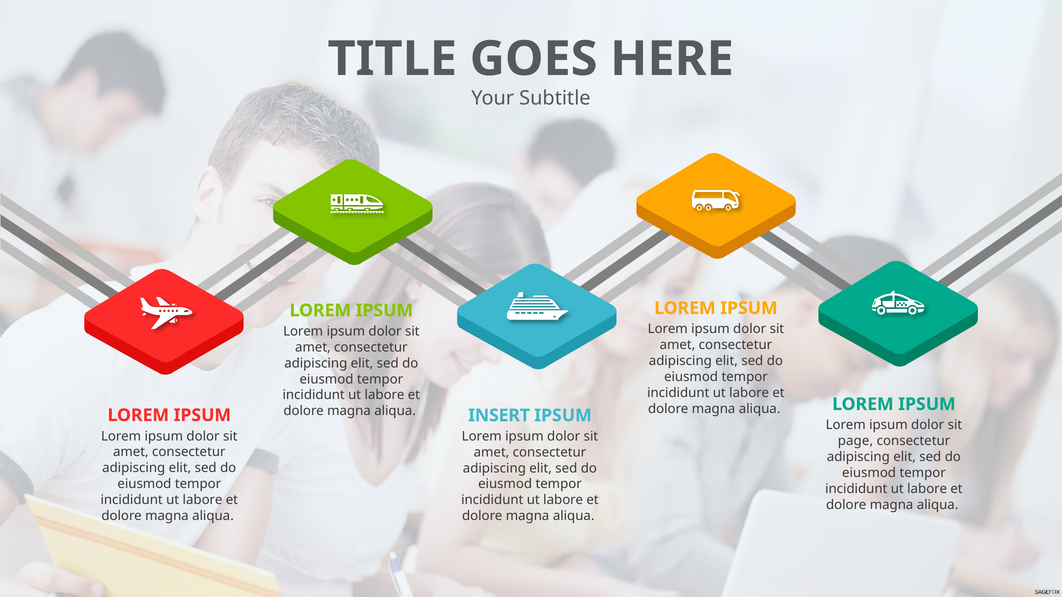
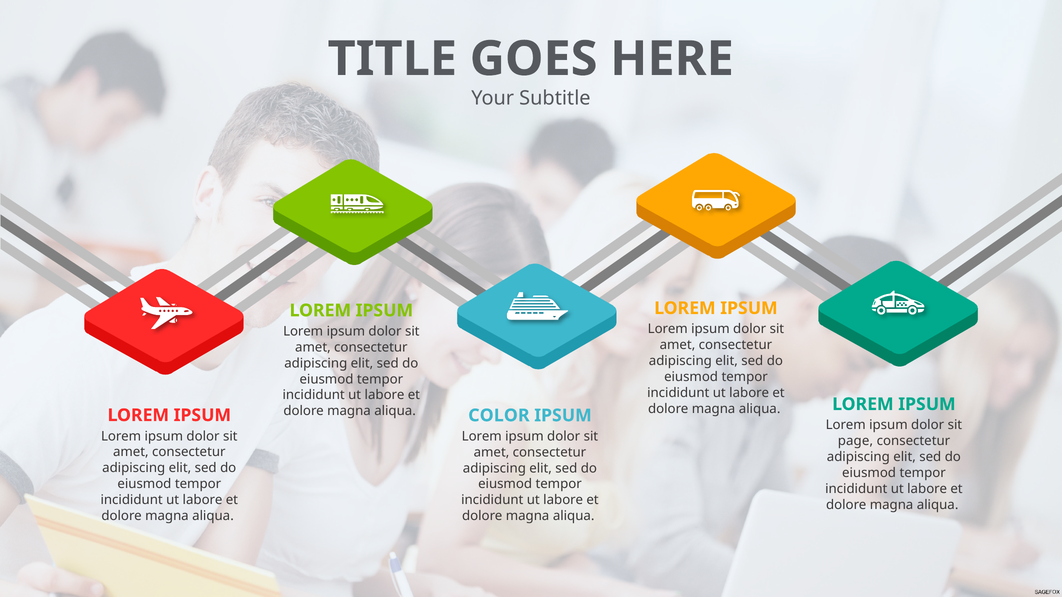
INSERT: INSERT -> COLOR (499, 416)
